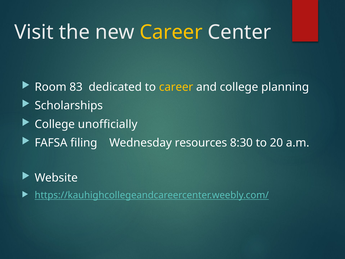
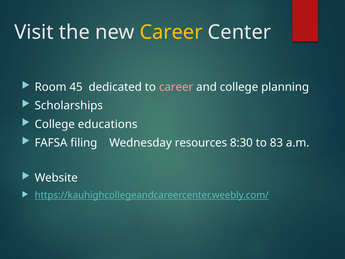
83: 83 -> 45 (76, 87)
career colour: yellow -> pink (176, 87)
unofficially: unofficially -> educations (108, 124)
20: 20 -> 83 (276, 143)
